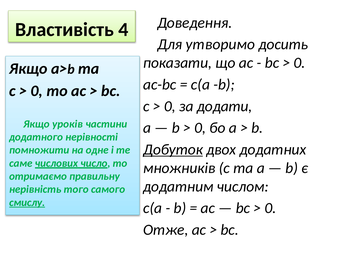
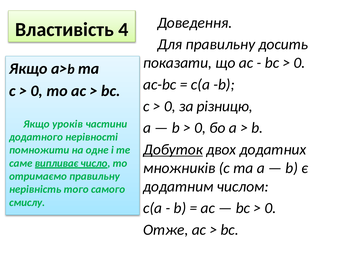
Для утворимо: утворимо -> правильну (220, 44)
додати: додати -> різницю (225, 106)
числових: числових -> випливає (56, 163)
смислу underline: present -> none (27, 202)
